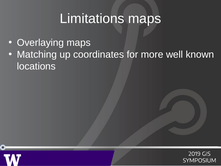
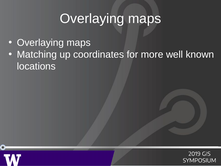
Limitations: Limitations -> Overlaying (92, 19)
